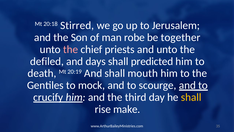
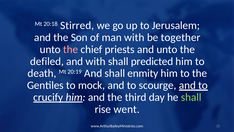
man robe: robe -> with (134, 37)
and days: days -> with (96, 61)
mouth: mouth -> enmity (143, 73)
shall colour: yellow -> light green (191, 97)
make: make -> went (127, 109)
